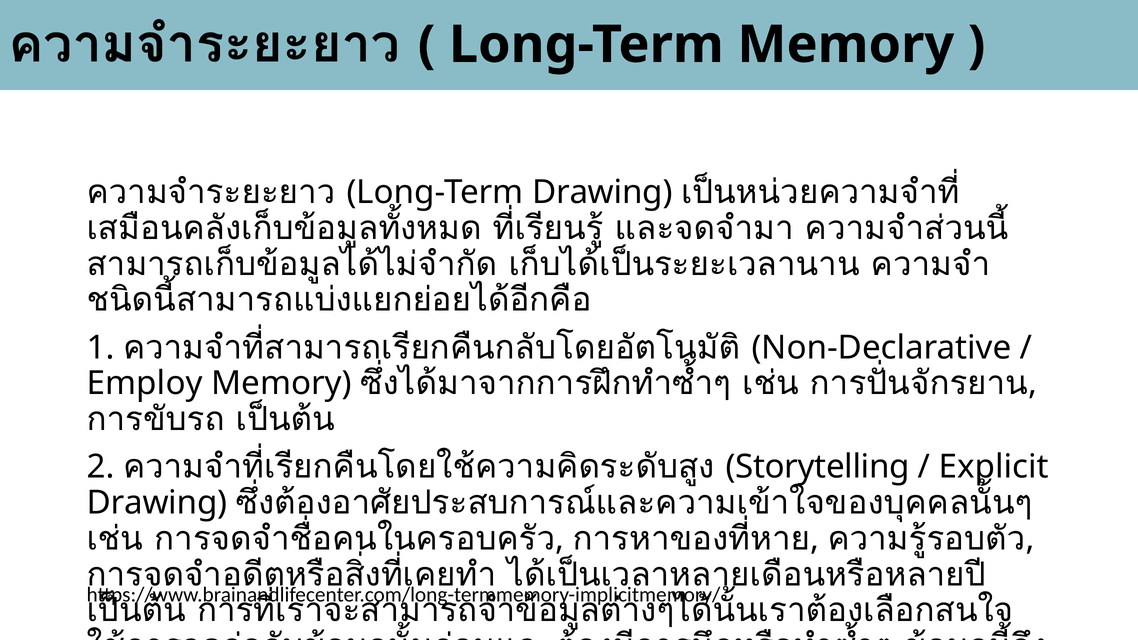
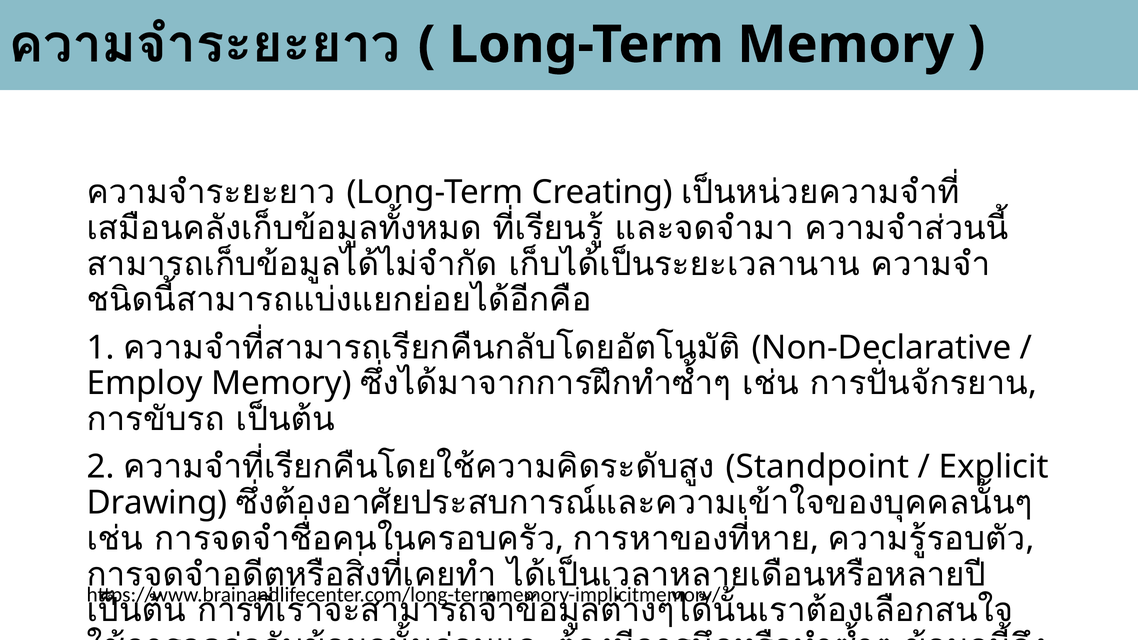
Long-Term Drawing: Drawing -> Creating (602, 192)
Storytelling: Storytelling -> Standpoint (817, 467)
